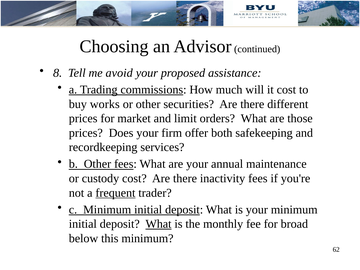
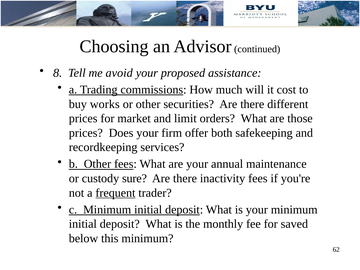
custody cost: cost -> sure (134, 178)
What underline: present -> none (159, 224)
broad: broad -> saved (294, 224)
